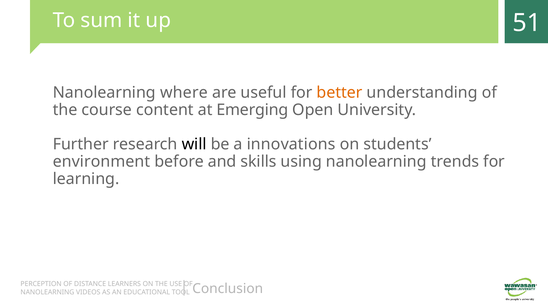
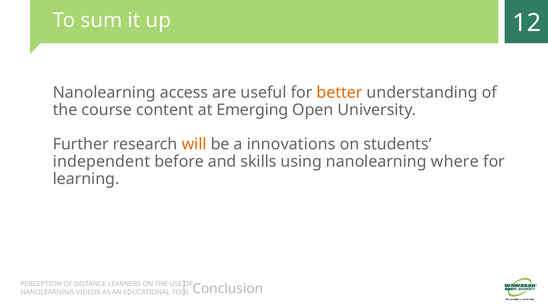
51: 51 -> 12 (527, 23)
where: where -> access (184, 93)
will colour: black -> orange (194, 144)
environment: environment -> independent (101, 162)
trends: trends -> where (455, 162)
